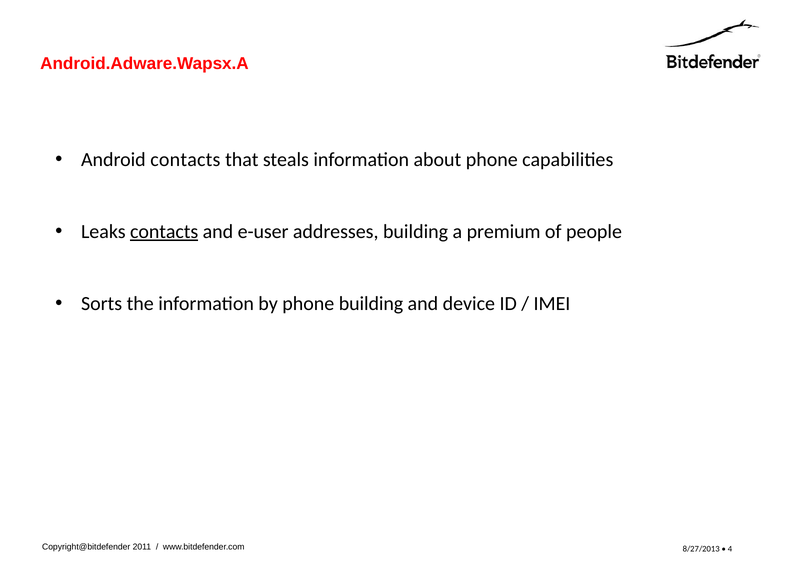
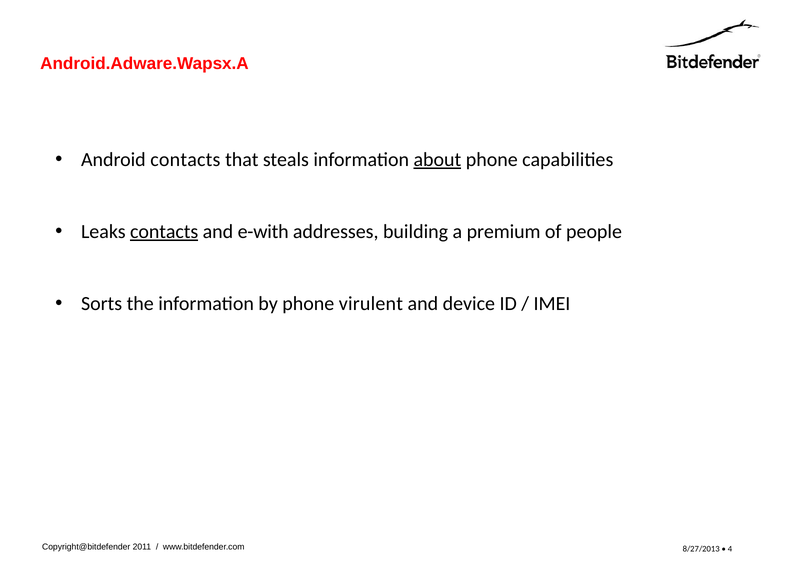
about underline: none -> present (437, 160)
e-user: e-user -> e-with (263, 231)
phone building: building -> virulent (371, 303)
